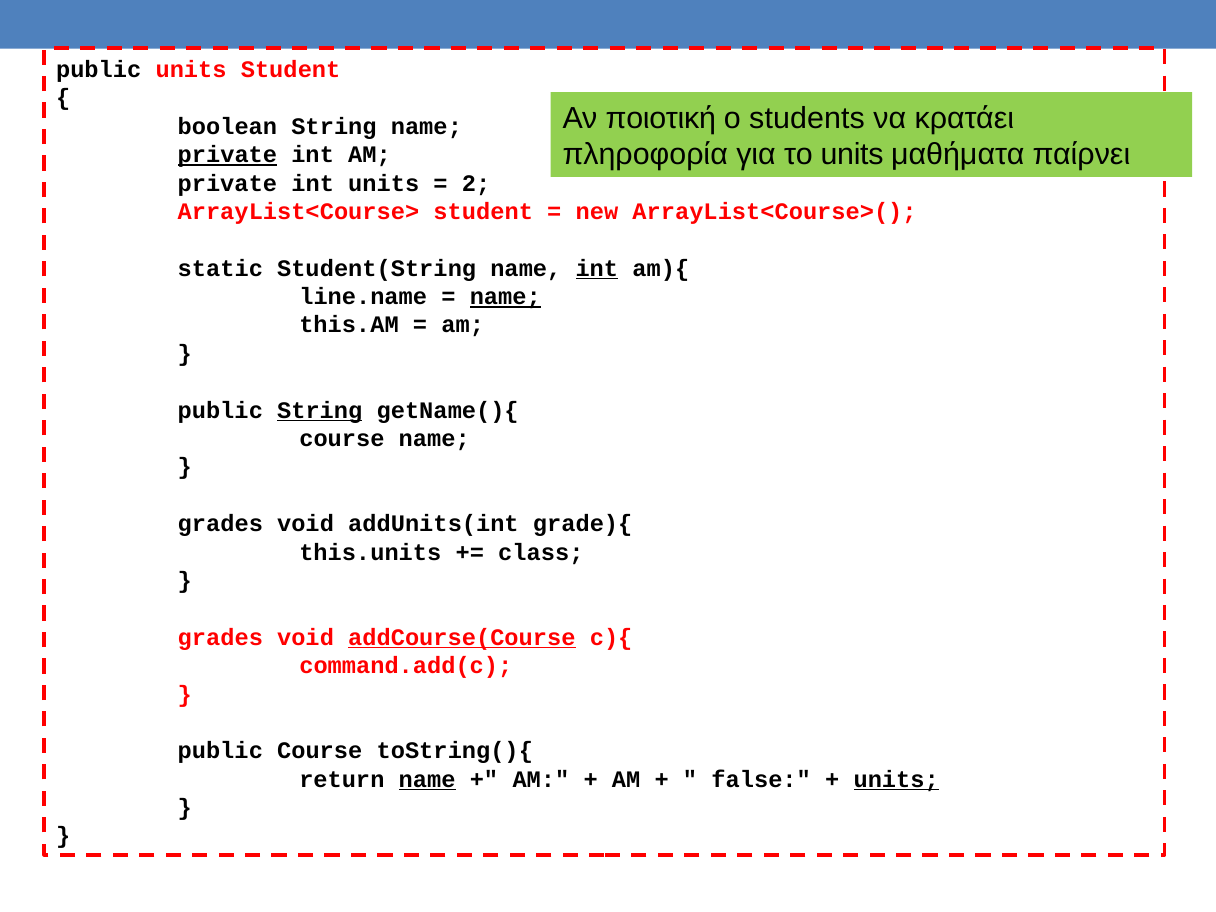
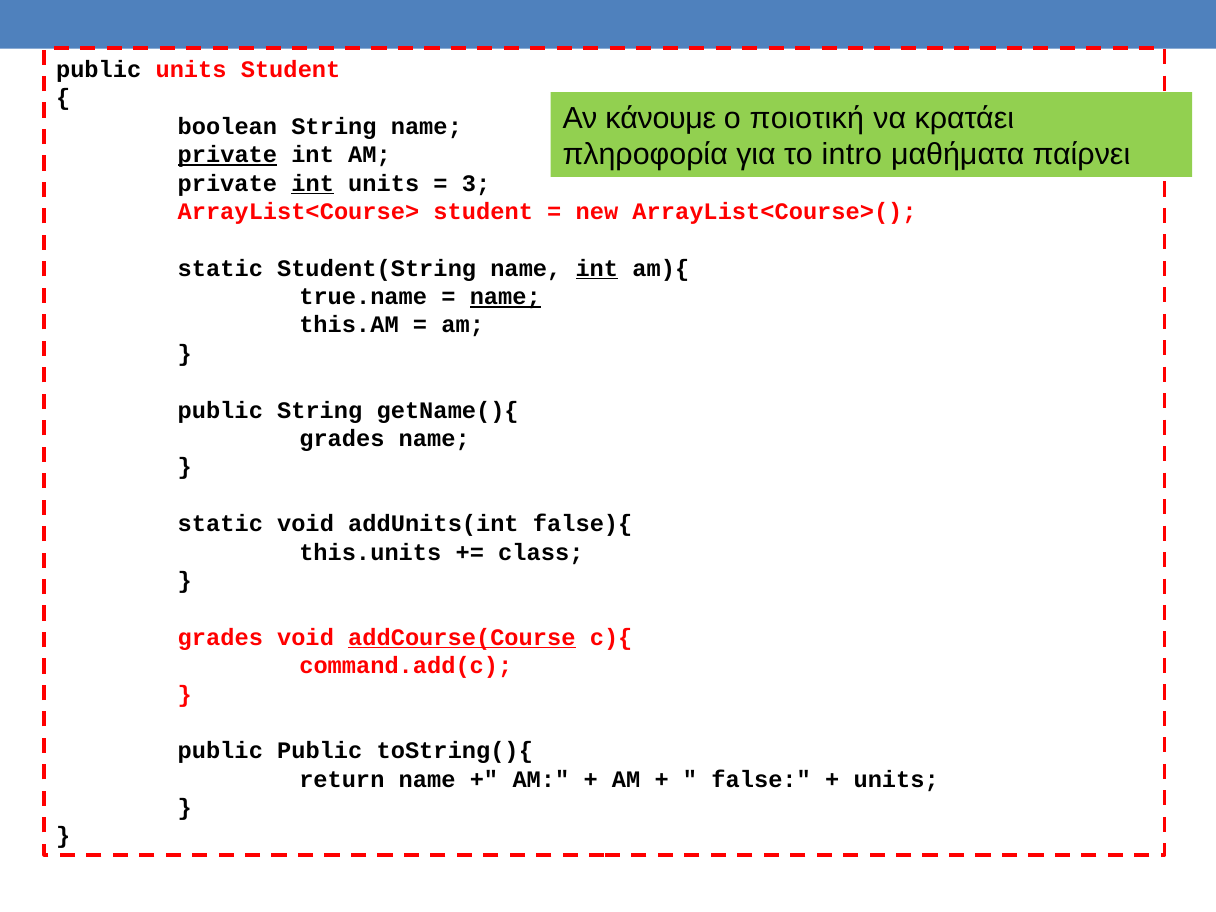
ποιοτική: ποιοτική -> κάνουμε (661, 118)
students: students -> ποιοτική (807, 118)
το units: units -> intro (852, 155)
int underline: none -> present (313, 183)
2: 2 -> 3 (476, 183)
line.name: line.name -> true.name (363, 297)
String underline: present -> none (320, 410)
course: course -> grades (342, 439)
grades: grades -> static (220, 524)
grade){: grade){ -> false){ (583, 524)
public Course: Course -> Public (320, 751)
name underline: present -> none (427, 779)
units underline: present -> none (896, 779)
